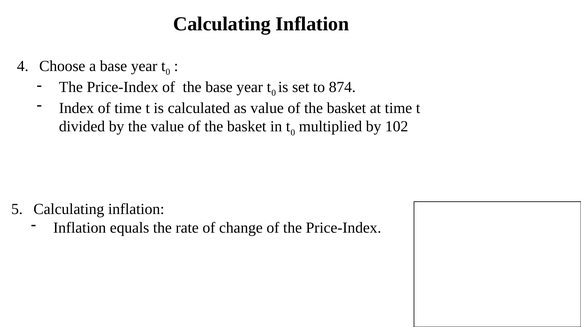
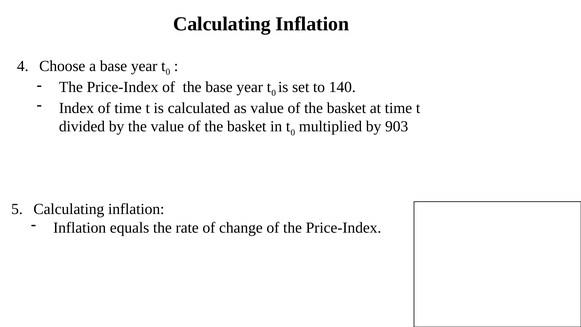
874: 874 -> 140 (342, 87)
102: 102 -> 903 (397, 126)
